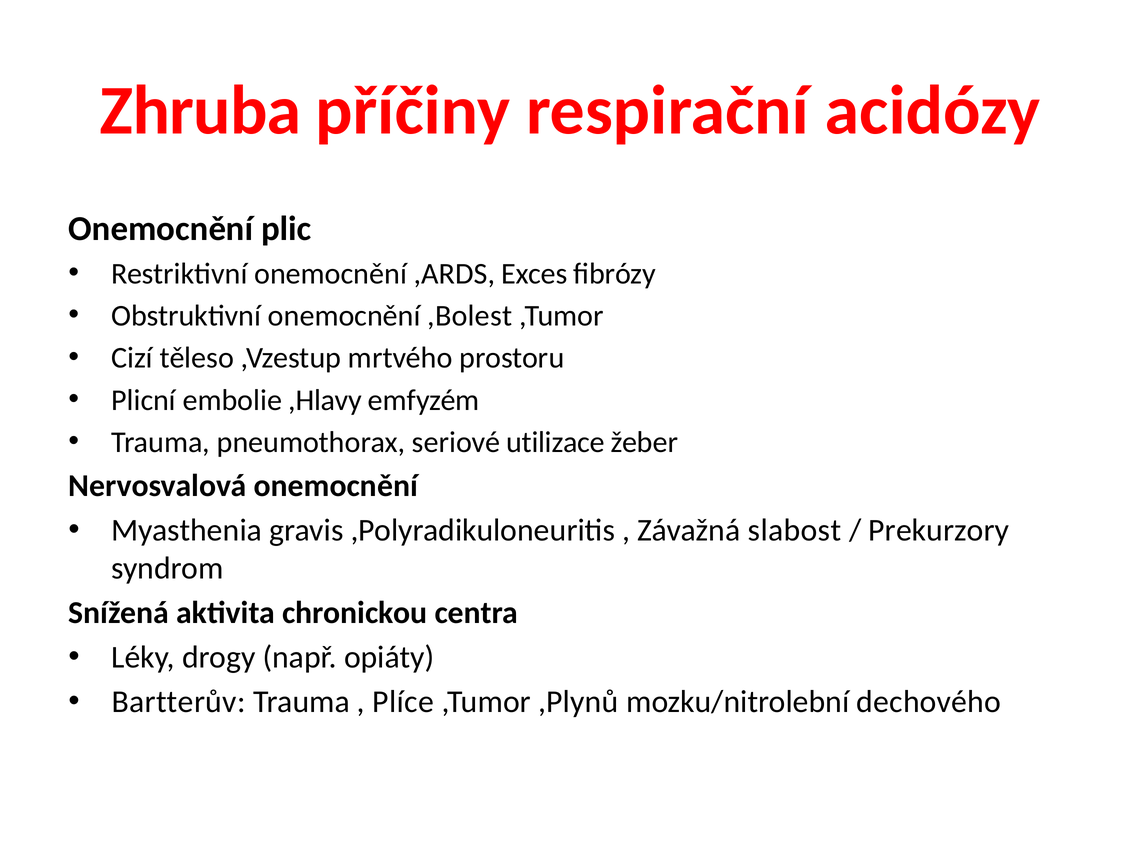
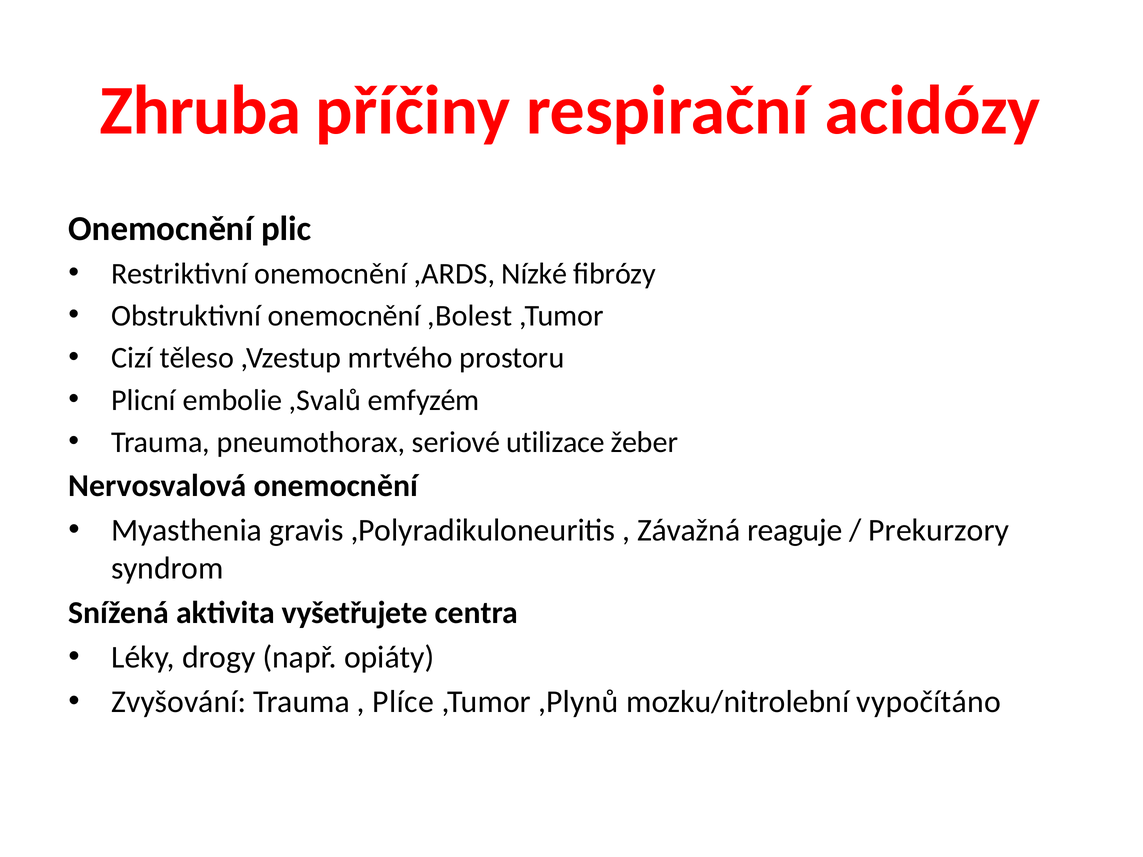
Exces: Exces -> Nízké (534, 274)
,Hlavy: ,Hlavy -> ,Svalů (325, 400)
slabost: slabost -> reaguje (795, 531)
chronickou: chronickou -> vyšetřujete (355, 613)
Bartterův: Bartterův -> Zvyšování (179, 702)
dechového: dechového -> vypočítáno (929, 702)
